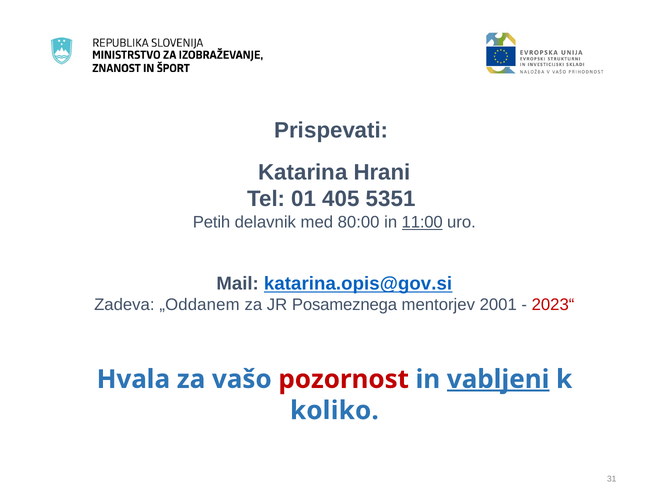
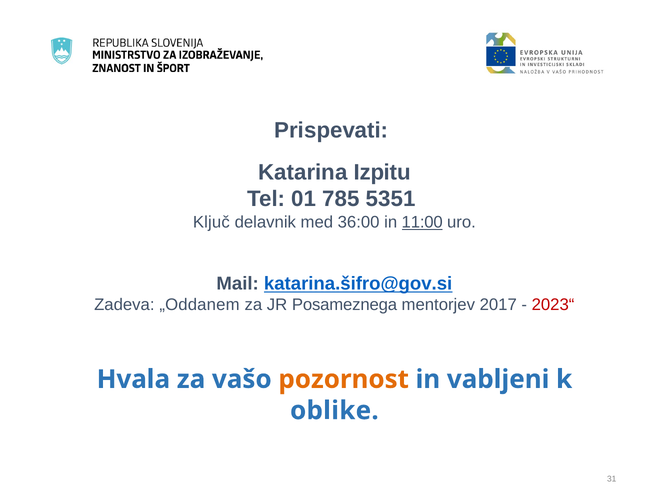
Hrani: Hrani -> Izpitu (382, 172)
405: 405 -> 785 (341, 199)
Petih: Petih -> Ključ (211, 222)
80:00: 80:00 -> 36:00 (359, 222)
katarina.opis@gov.si: katarina.opis@gov.si -> katarina.šifro@gov.si (358, 284)
2001: 2001 -> 2017 (498, 305)
pozornost colour: red -> orange (344, 379)
vabljeni underline: present -> none (498, 379)
koliko: koliko -> oblike (334, 410)
